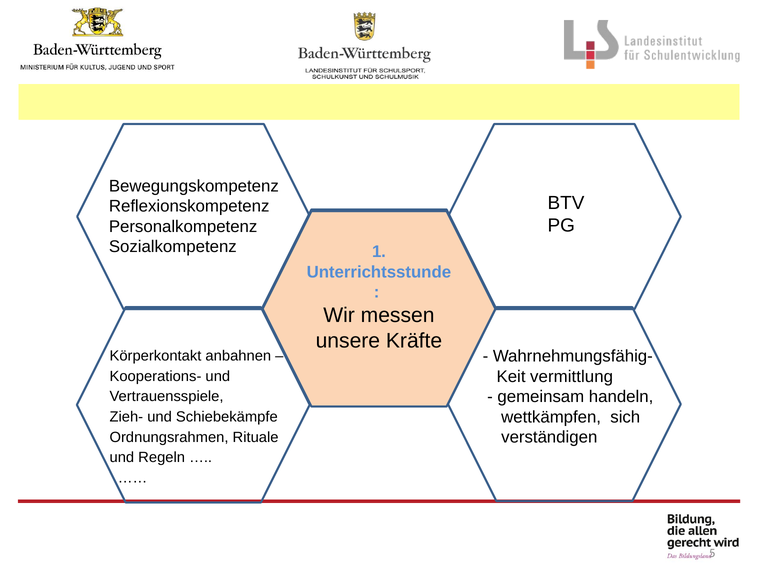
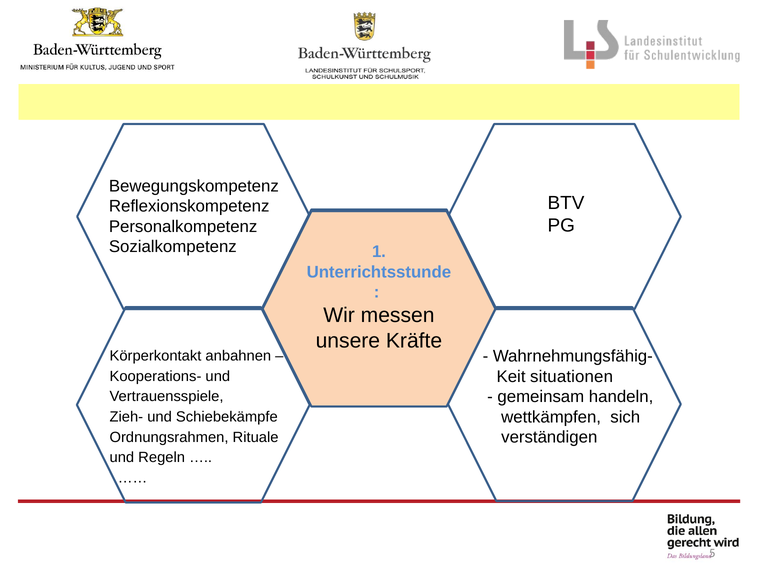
vermittlung: vermittlung -> situationen (572, 376)
